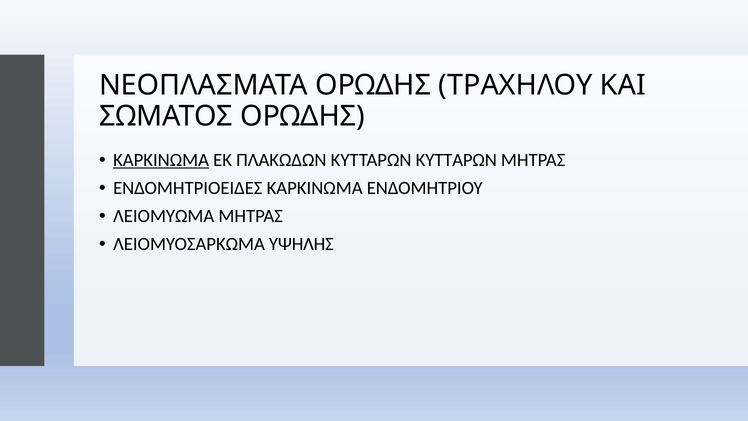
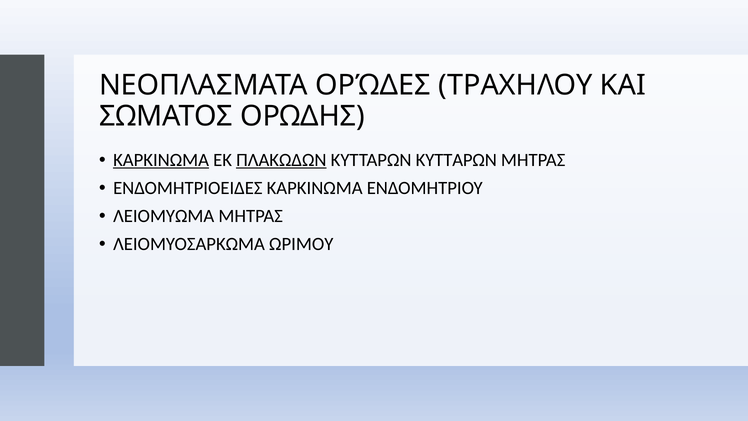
ΝΕΟΠΛΑΣΜΑΤΑ ΟΡΩΔΗΣ: ΟΡΩΔΗΣ -> ΟΡΏΔΕΣ (373, 85)
ΠΛΑΚΩΔΩΝ underline: none -> present (281, 160)
ΥΨΗΛΗΣ: ΥΨΗΛΗΣ -> ΩΡΙΜΟΥ (301, 244)
